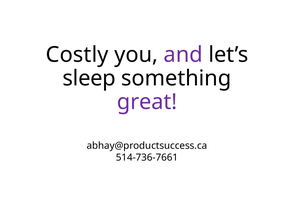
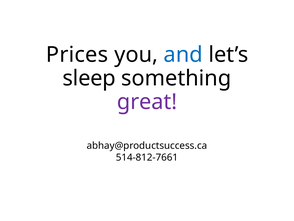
Costly: Costly -> Prices (77, 54)
and colour: purple -> blue (183, 54)
514-736-7661: 514-736-7661 -> 514-812-7661 (147, 157)
